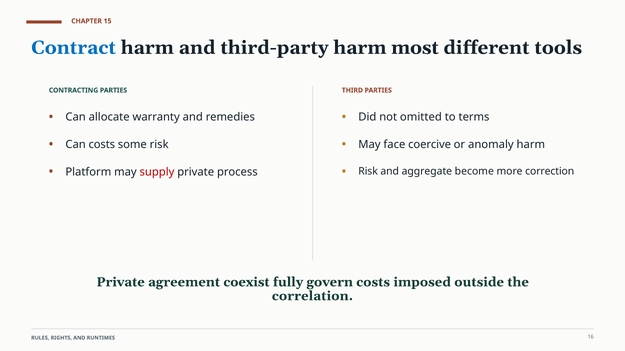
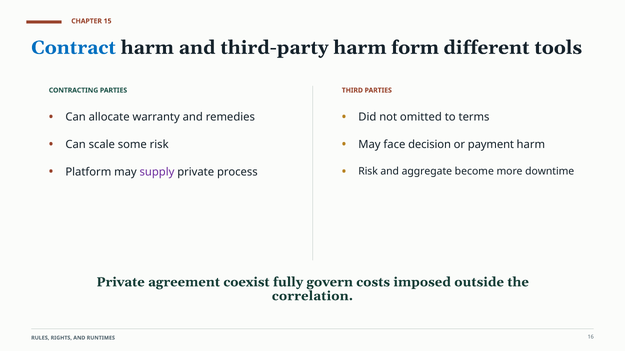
most: most -> form (415, 48)
Can costs: costs -> scale (102, 145)
coercive: coercive -> decision (430, 145)
anomaly: anomaly -> payment (491, 145)
supply colour: red -> purple (157, 172)
correction: correction -> downtime (550, 171)
